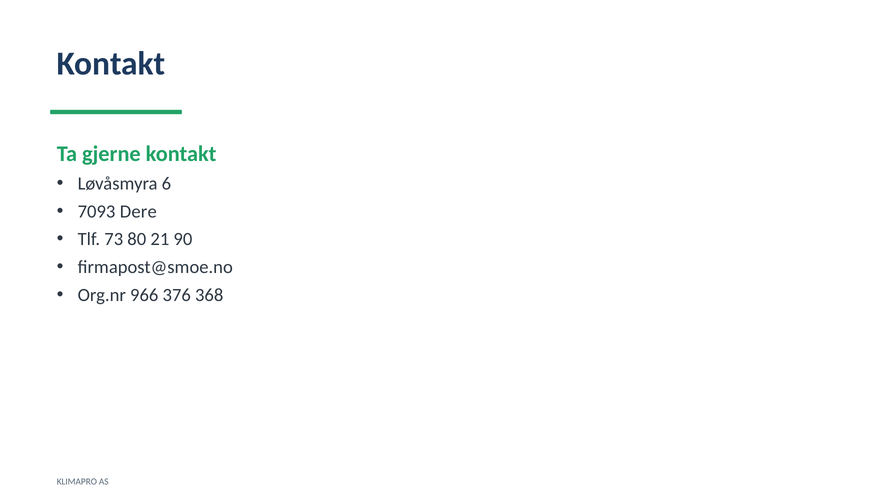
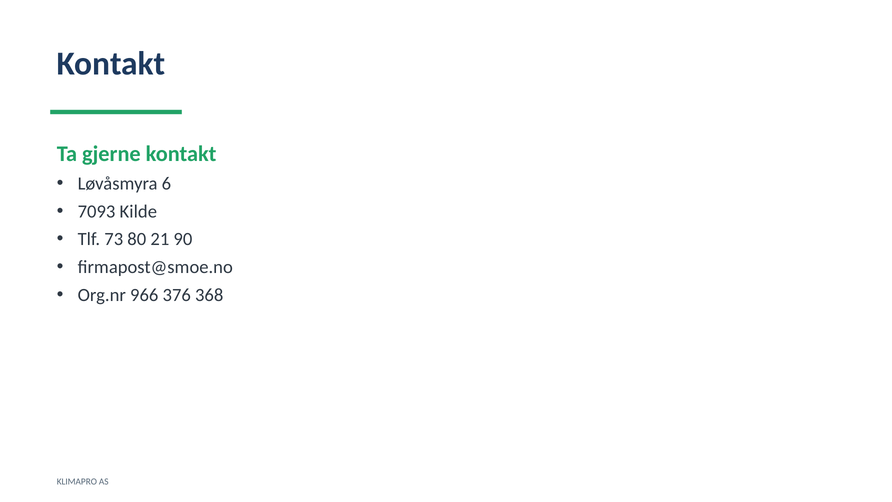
Dere: Dere -> Kilde (138, 211)
